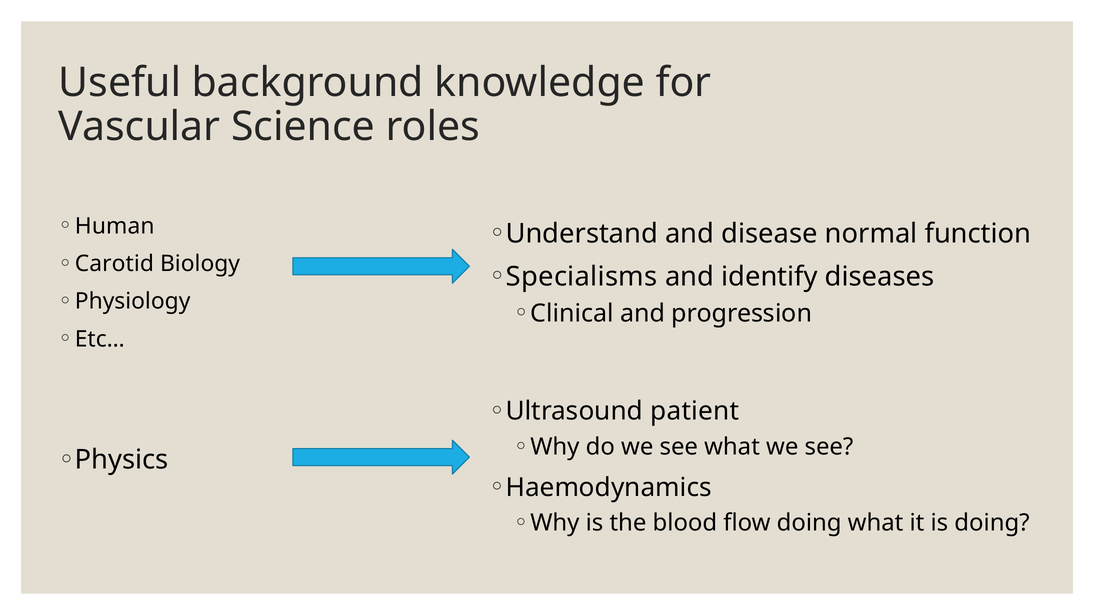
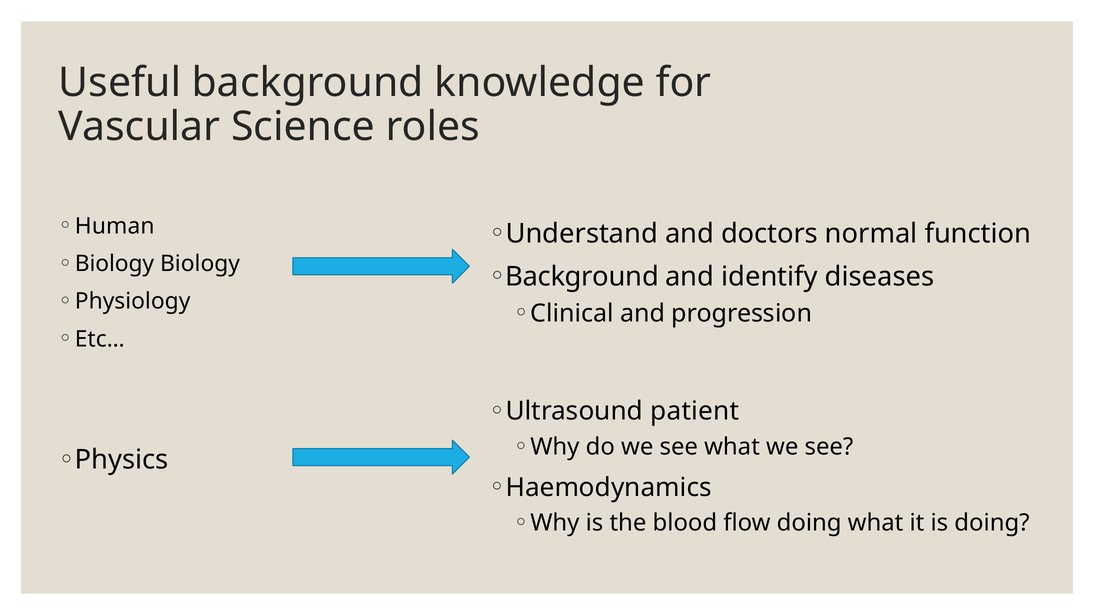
disease: disease -> doctors (770, 234)
Carotid: Carotid -> Biology (114, 264)
Specialisms: Specialisms -> Background (582, 277)
